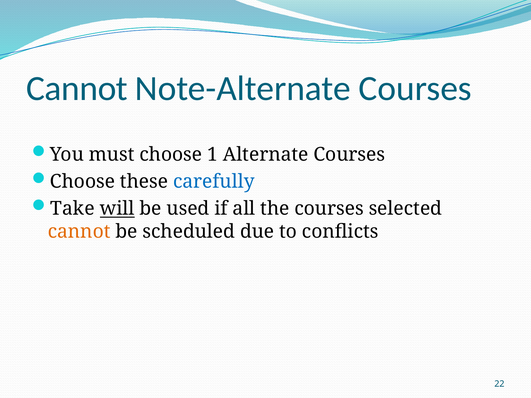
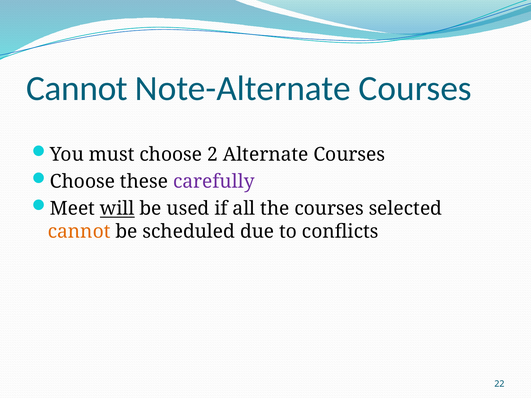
1: 1 -> 2 (212, 155)
carefully colour: blue -> purple (214, 182)
Take: Take -> Meet (72, 209)
